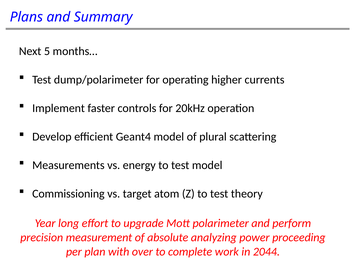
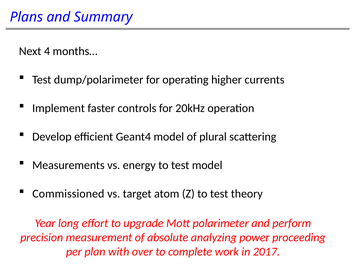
5: 5 -> 4 (47, 51)
Commissioning: Commissioning -> Commissioned (68, 193)
2044: 2044 -> 2017 (266, 251)
